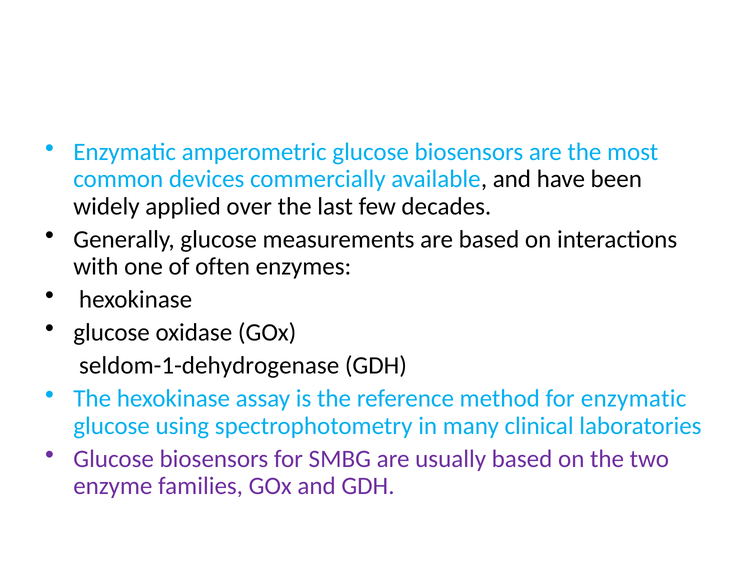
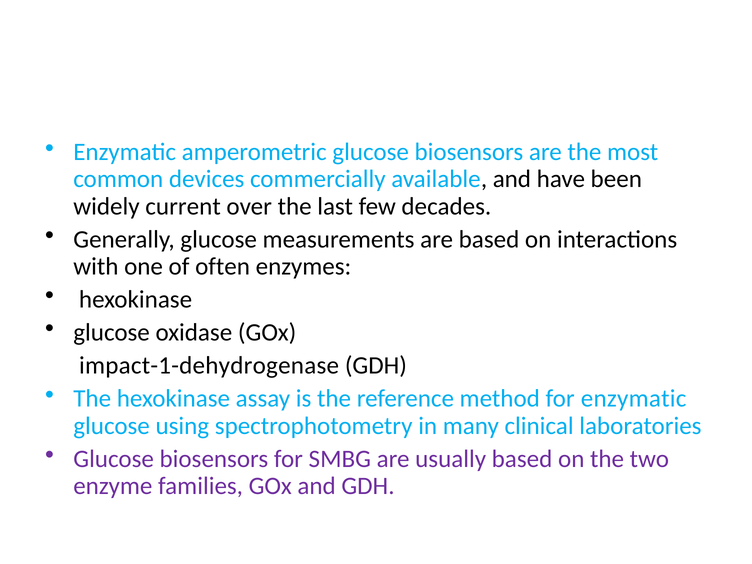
applied: applied -> current (183, 206)
seldom-1-dehydrogenase: seldom-1-dehydrogenase -> impact-1-dehydrogenase (209, 366)
